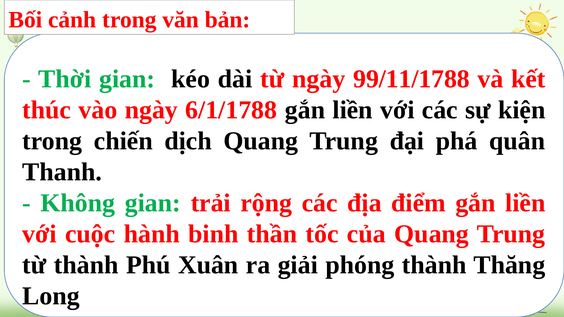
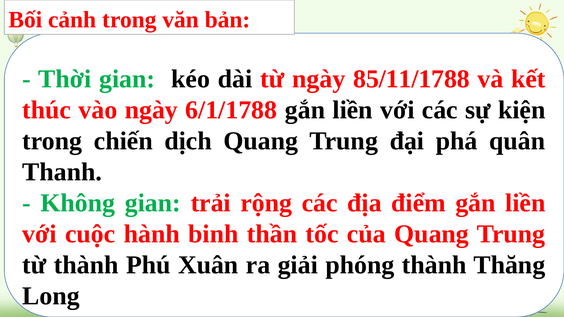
99/11/1788: 99/11/1788 -> 85/11/1788 (412, 79)
